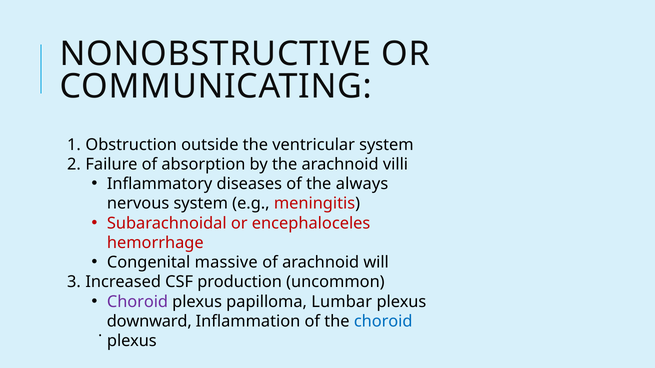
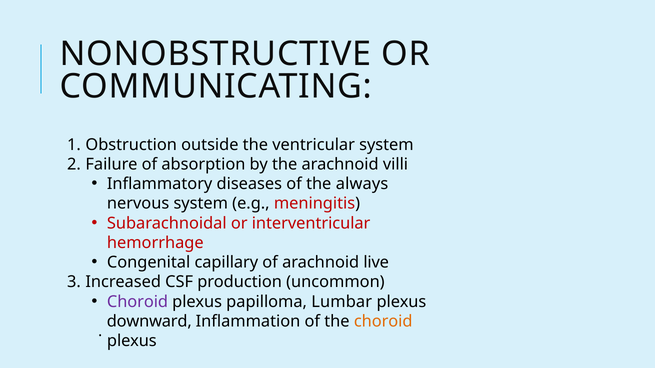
encephaloceles: encephaloceles -> interventricular (311, 223)
massive: massive -> capillary (226, 263)
will: will -> live (376, 263)
choroid colour: blue -> orange (383, 322)
